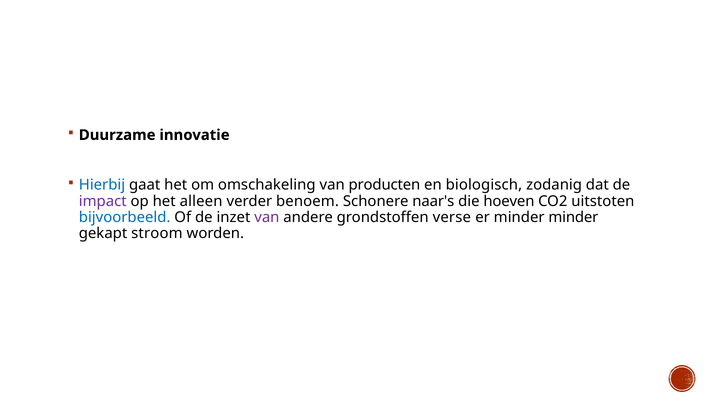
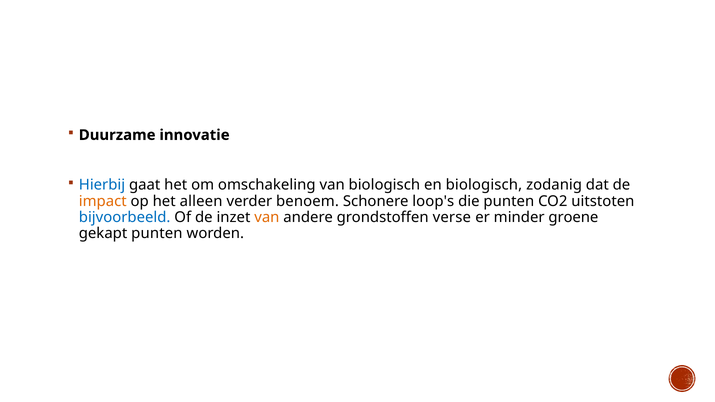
van producten: producten -> biologisch (384, 185)
impact colour: purple -> orange (103, 201)
naar's: naar's -> loop's (433, 201)
die hoeven: hoeven -> punten (509, 201)
van colour: purple -> orange (267, 217)
minder minder: minder -> groene (573, 217)
gekapt stroom: stroom -> punten (157, 233)
